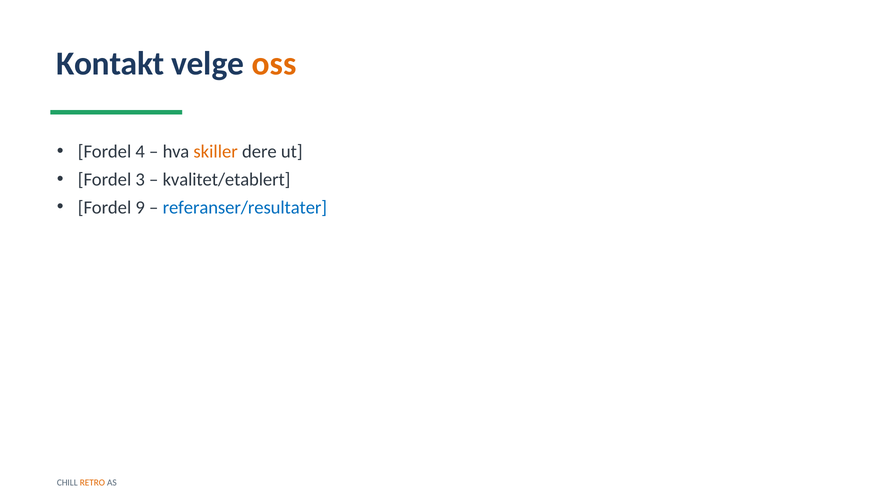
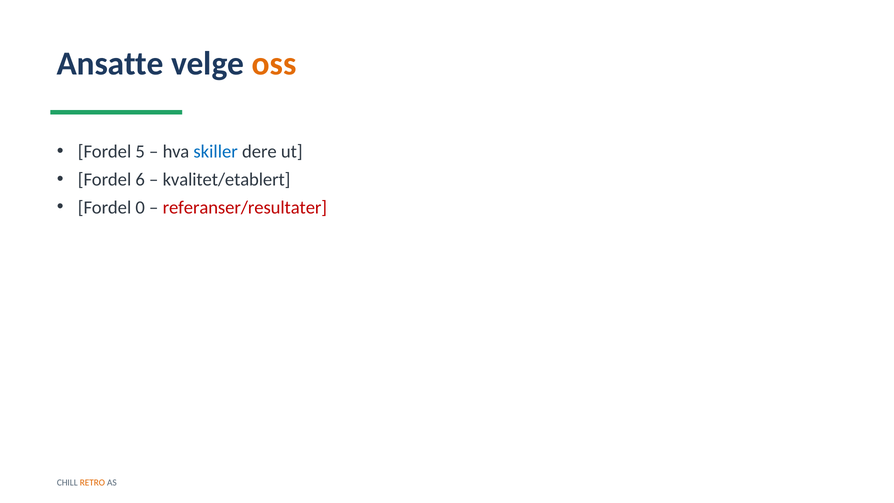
Kontakt: Kontakt -> Ansatte (110, 64)
4: 4 -> 5 (140, 151)
skiller colour: orange -> blue (216, 151)
3: 3 -> 6 (140, 179)
9: 9 -> 0 (140, 207)
referanser/resultater colour: blue -> red (245, 207)
